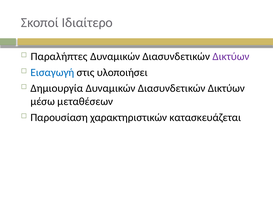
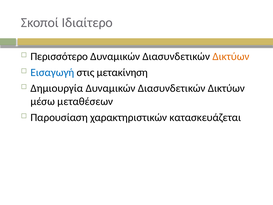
Παραλήπτες: Παραλήπτες -> Περισσότερο (59, 56)
Δικτύων colour: purple -> orange (231, 56)
υλοποιήσει: υλοποιήσει -> μετακίνηση (122, 72)
